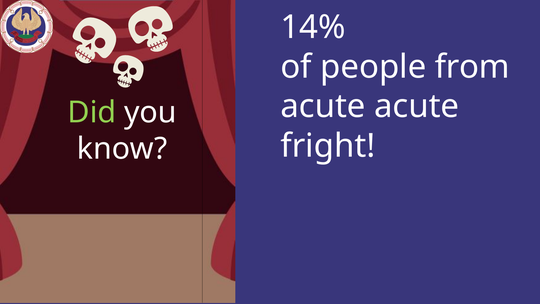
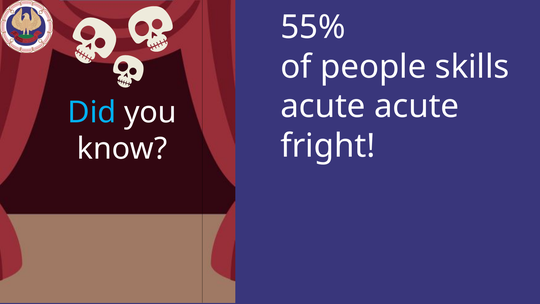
14%: 14% -> 55% (313, 27)
from: from -> skills (472, 67)
Did colour: light green -> light blue (92, 112)
